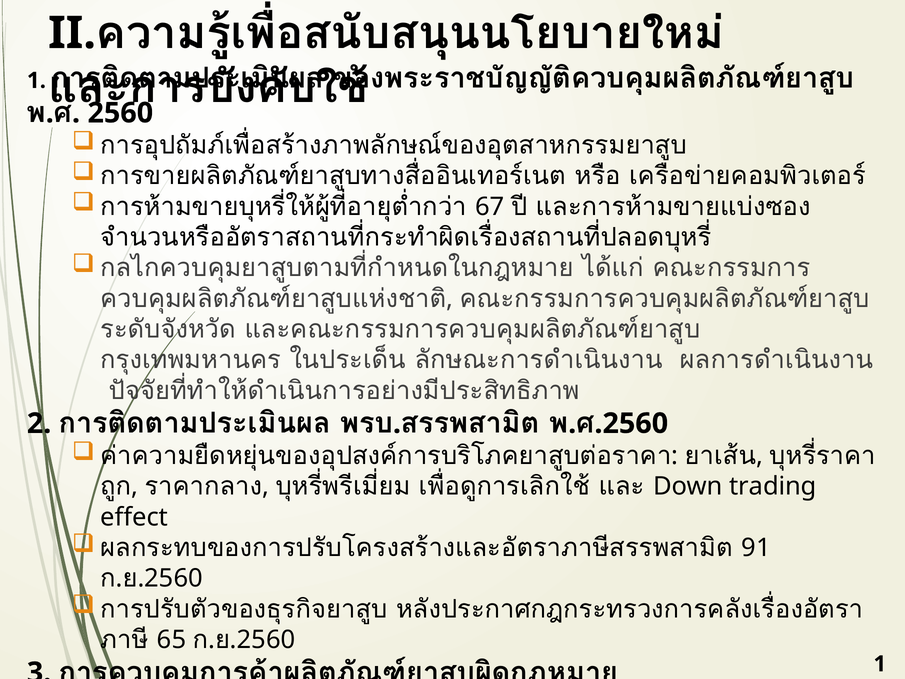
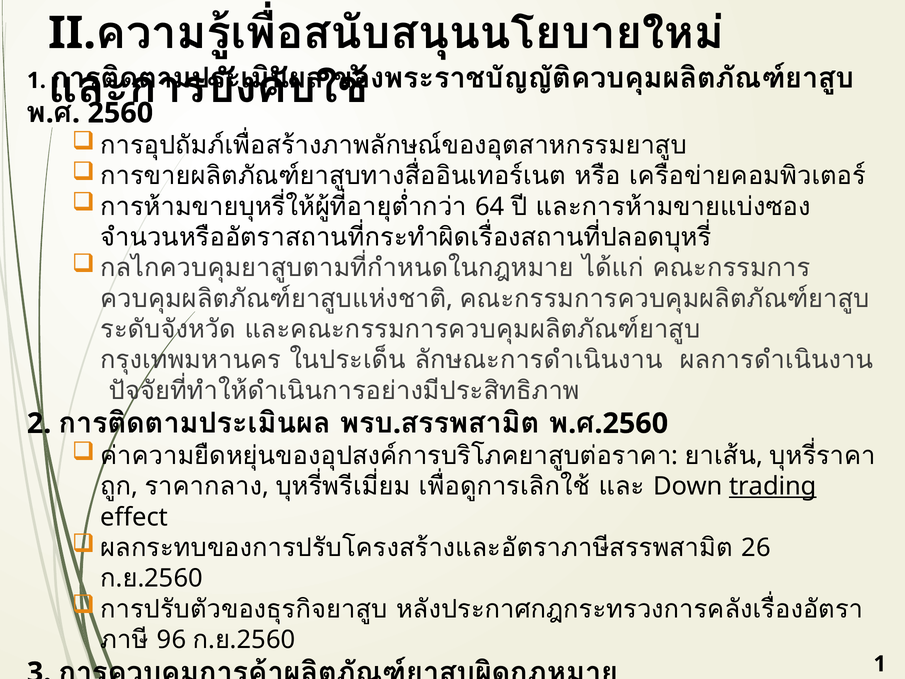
67: 67 -> 64 (490, 207)
trading underline: none -> present (773, 486)
91: 91 -> 26 (756, 548)
65: 65 -> 96 (172, 640)
